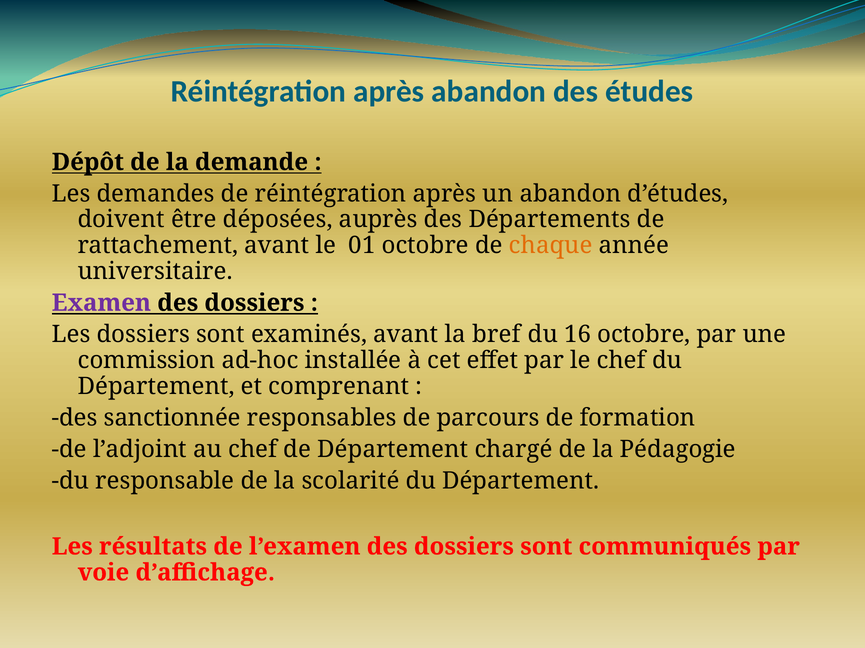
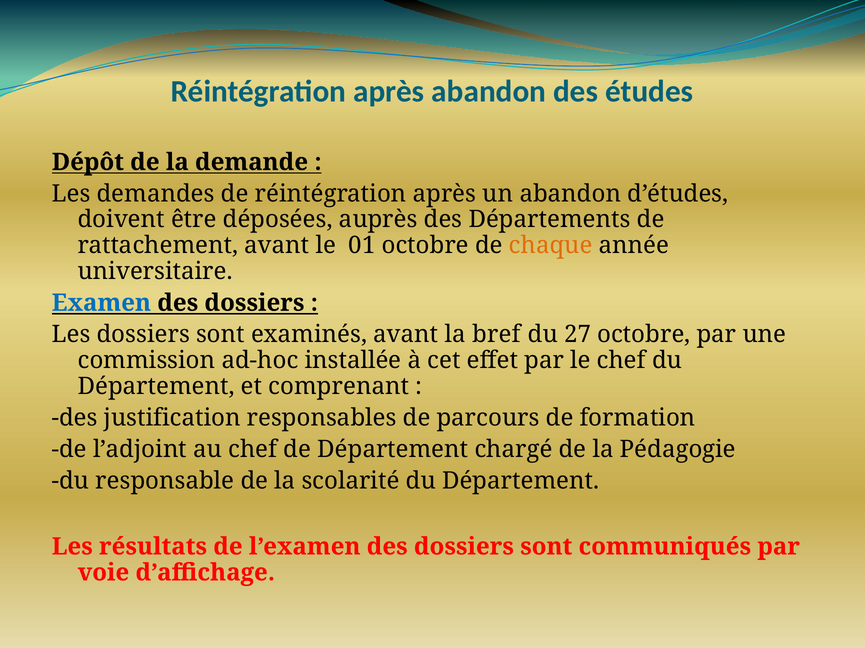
Examen colour: purple -> blue (101, 303)
16: 16 -> 27 (578, 335)
sanctionnée: sanctionnée -> justification (172, 418)
